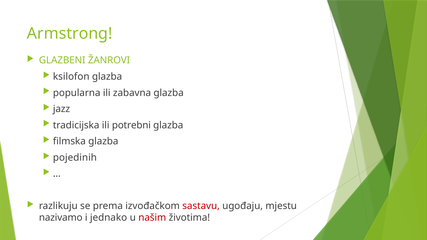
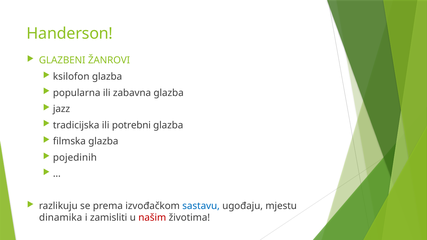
Armstrong: Armstrong -> Handerson (70, 34)
sastavu colour: red -> blue (201, 206)
nazivamo: nazivamo -> dinamika (61, 218)
jednako: jednako -> zamisliti (109, 218)
